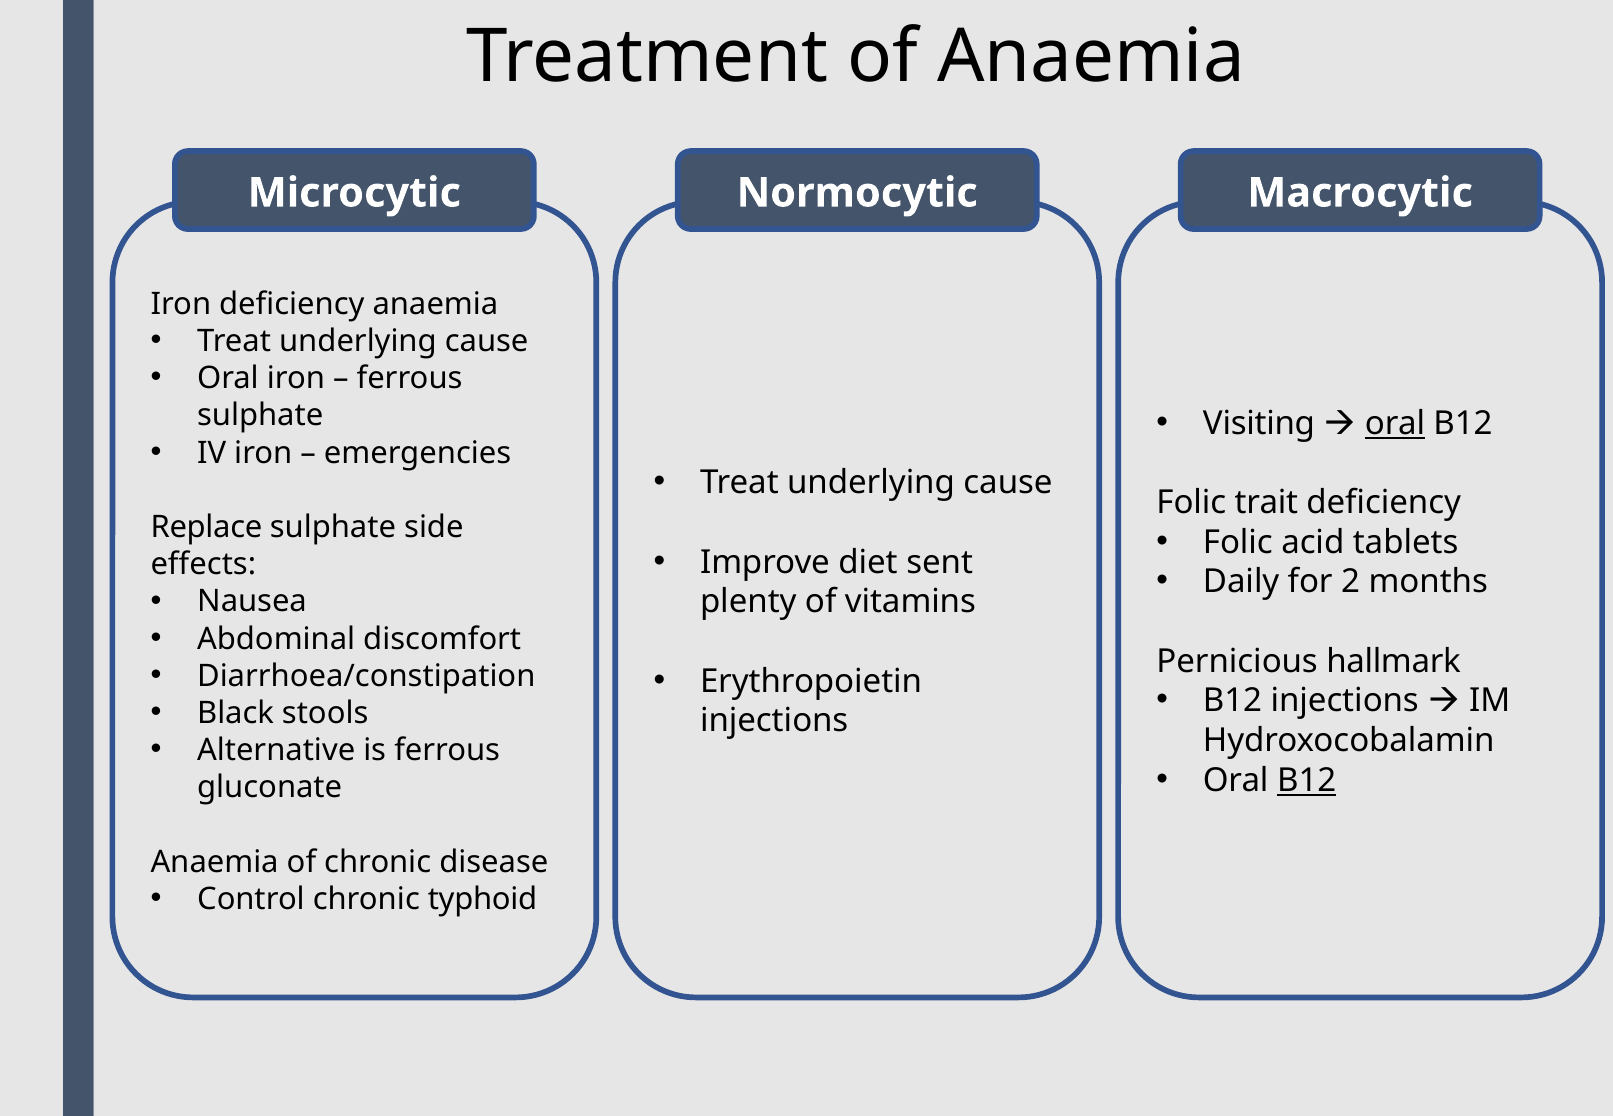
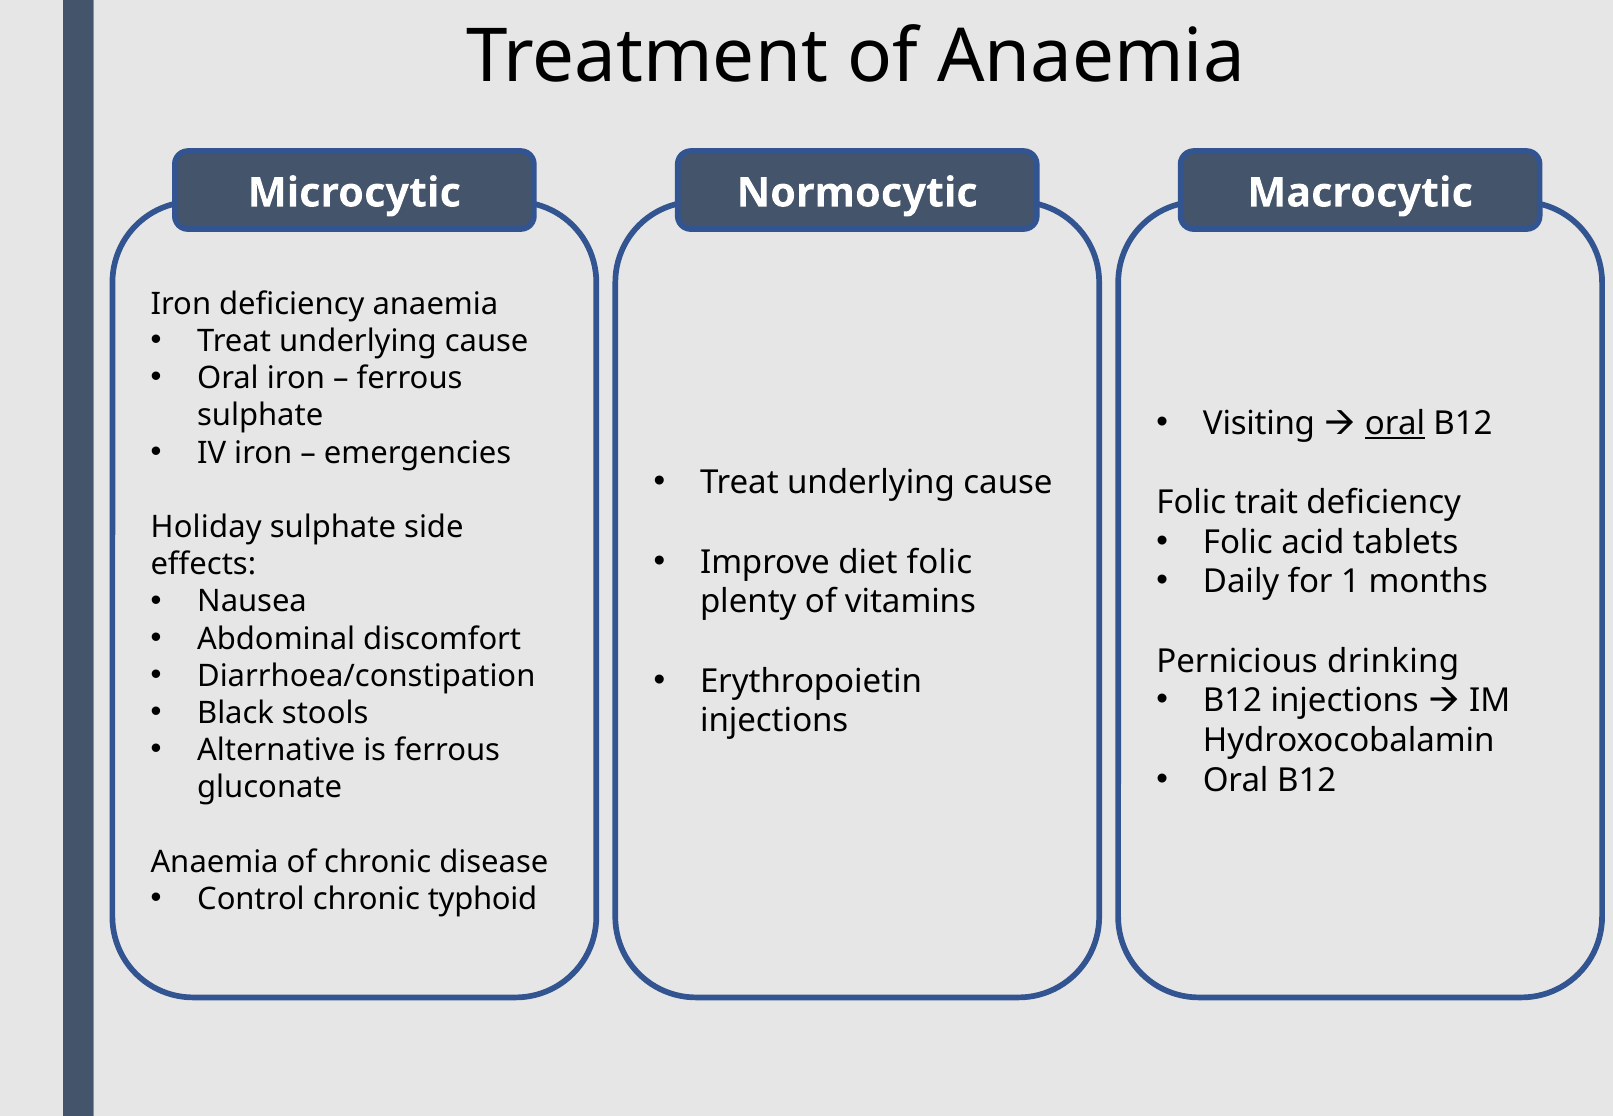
Replace: Replace -> Holiday (206, 528)
diet sent: sent -> folic (940, 562)
2: 2 -> 1 (1351, 582)
hallmark: hallmark -> drinking (1393, 662)
B12 underline: present -> none (1307, 781)
